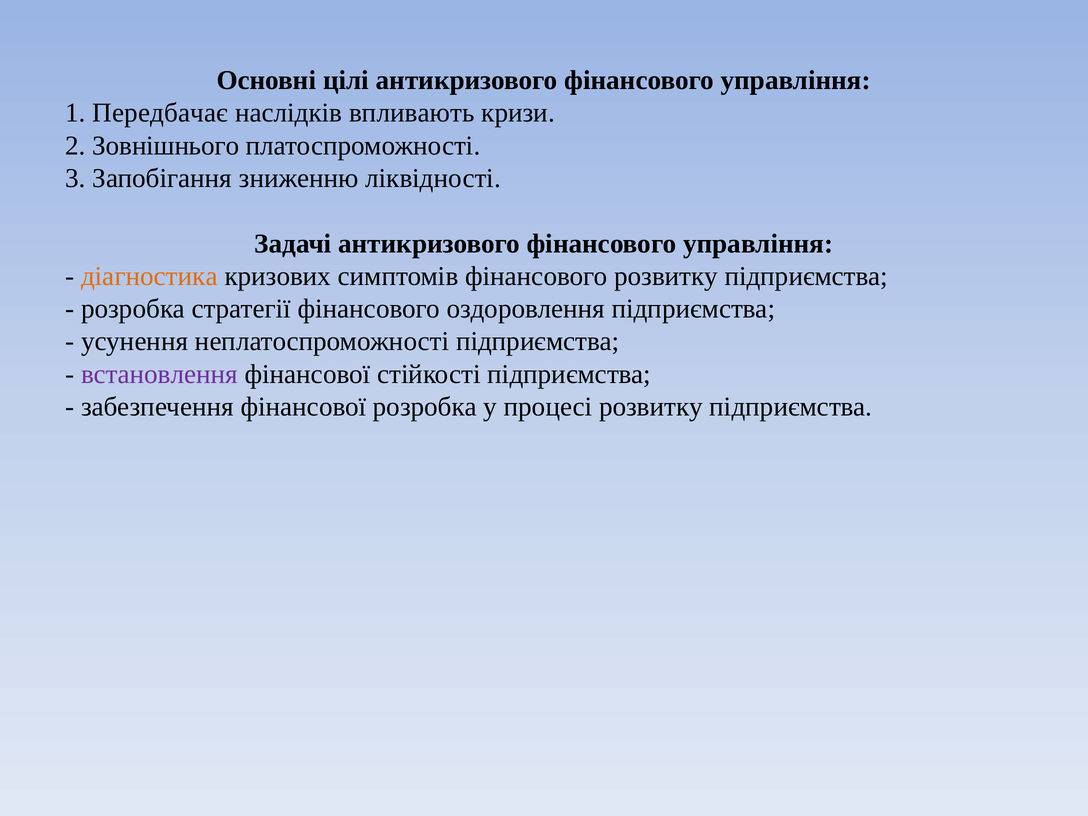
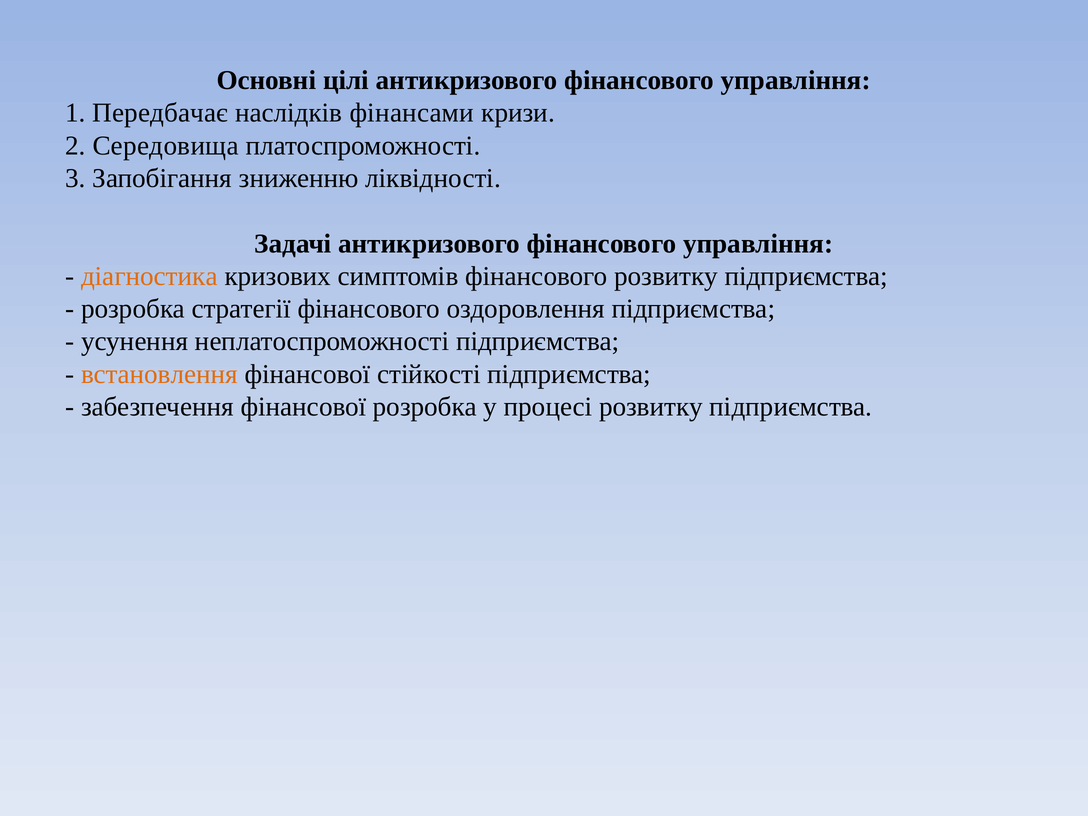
впливають: впливають -> фінансами (412, 113)
Зовнішнього: Зовнішнього -> Середовища (166, 146)
встановлення colour: purple -> orange (159, 374)
